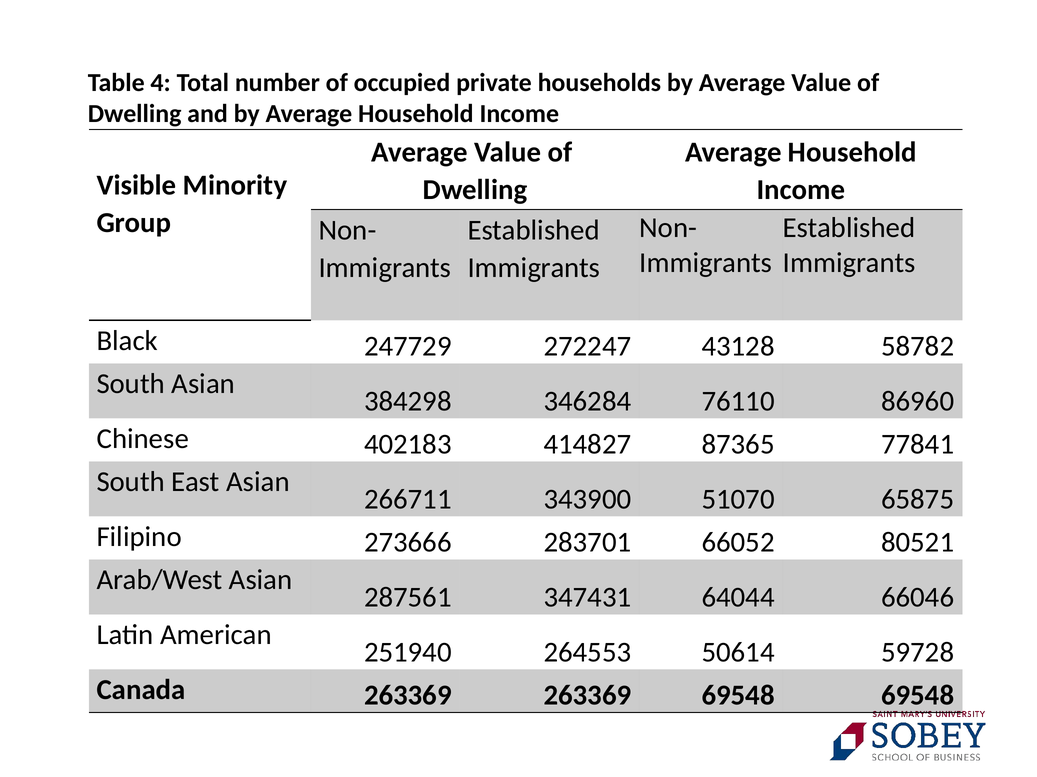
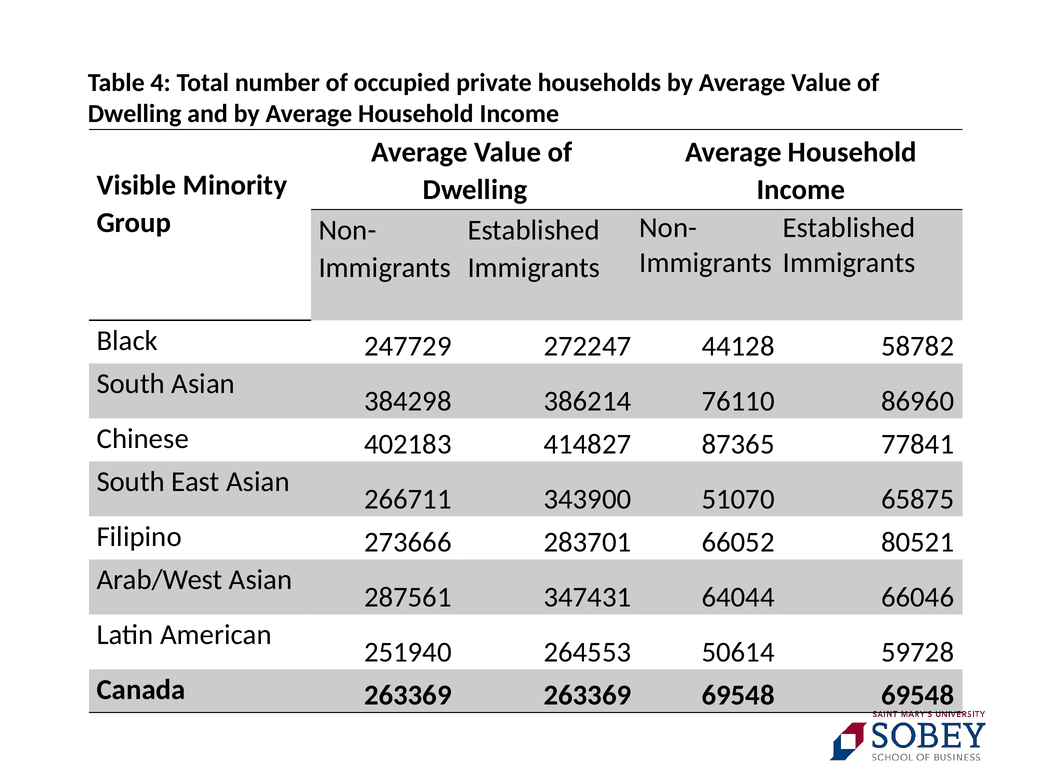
43128: 43128 -> 44128 (738, 346)
346284: 346284 -> 386214 (587, 401)
